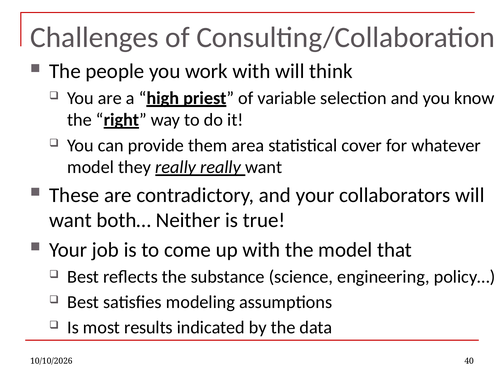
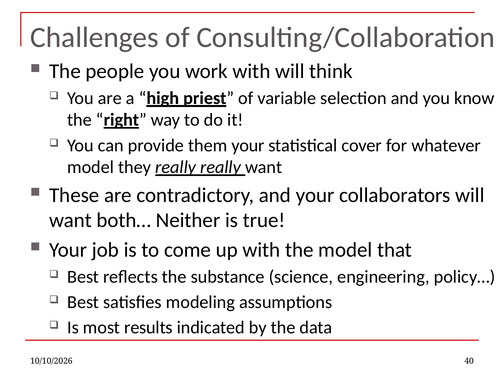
them area: area -> your (248, 145)
